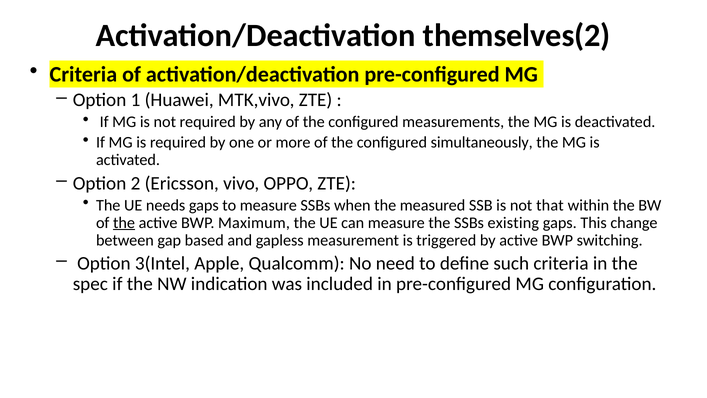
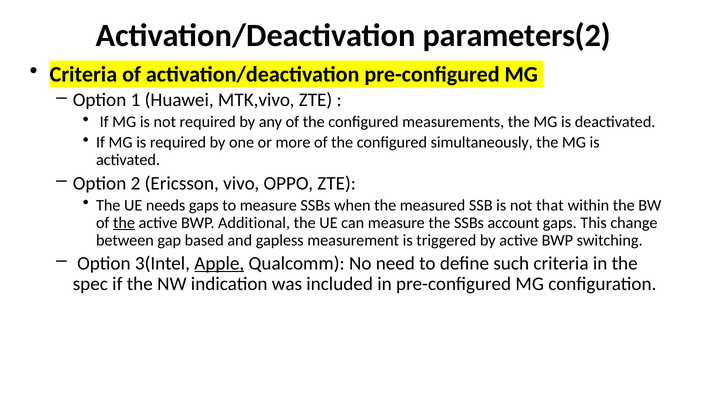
themselves(2: themselves(2 -> parameters(2 (517, 35)
Maximum: Maximum -> Additional (254, 222)
existing: existing -> account (513, 222)
Apple underline: none -> present (219, 263)
